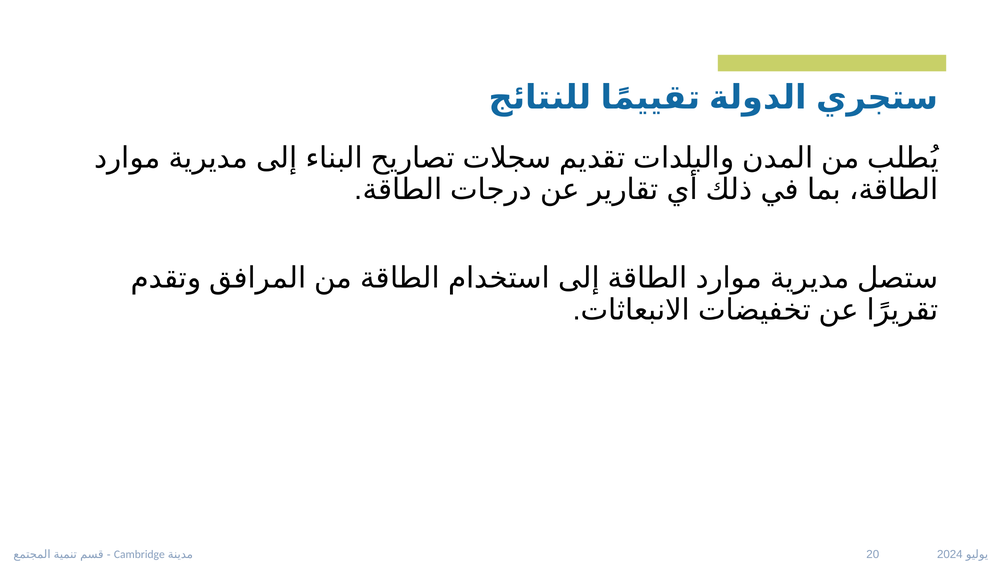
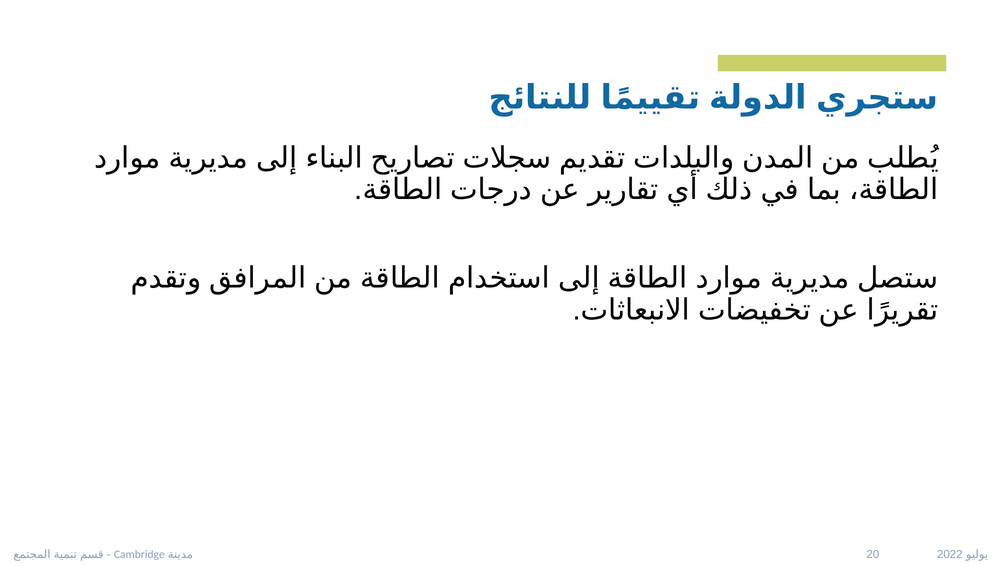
2024: 2024 -> 2022 (950, 554)
